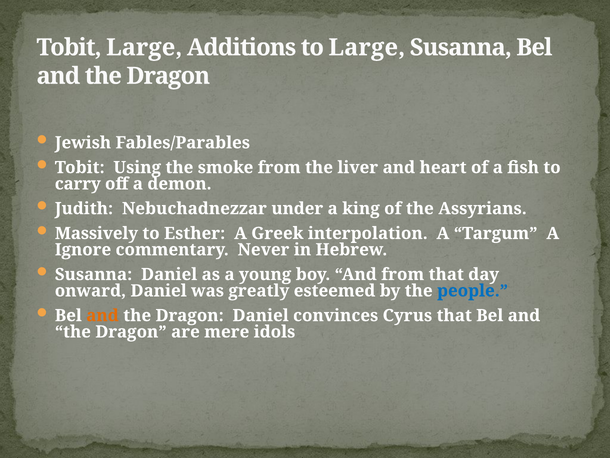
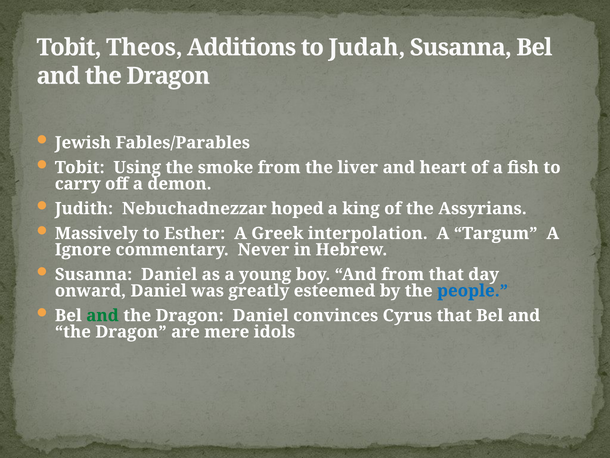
Tobit Large: Large -> Theos (144, 47)
to Large: Large -> Judah (367, 47)
under: under -> hoped (297, 208)
and colour: orange -> green (102, 315)
